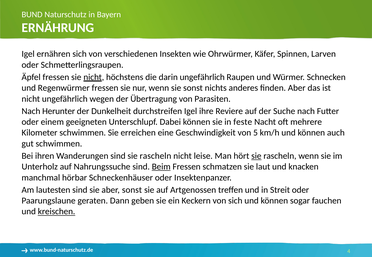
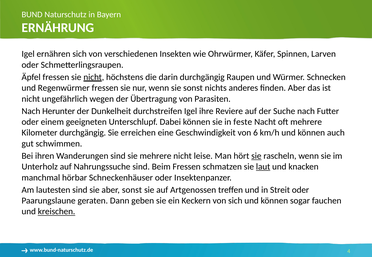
darin ungefährlich: ungefährlich -> durchgängig (202, 77)
Kilometer schwimmen: schwimmen -> durchgängig (83, 133)
5: 5 -> 6 (256, 133)
sind sie rascheln: rascheln -> mehrere (156, 156)
Beim underline: present -> none (161, 167)
laut underline: none -> present (263, 167)
